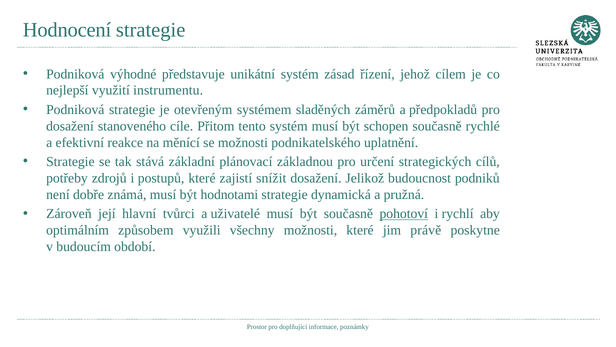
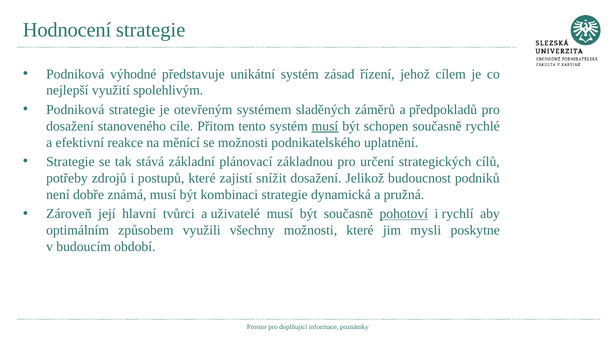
instrumentu: instrumentu -> spolehlivým (168, 90)
musí underline: none -> present (325, 126)
hodnotami: hodnotami -> kombinaci (229, 194)
právě: právě -> mysli (426, 230)
